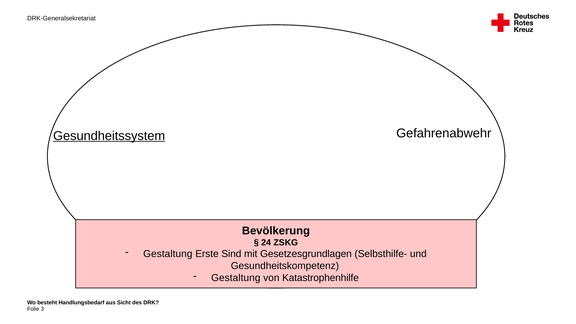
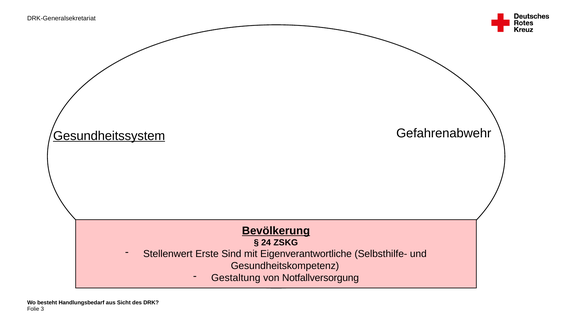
Bevölkerung underline: none -> present (276, 231)
Gestaltung: Gestaltung -> Stellenwert (168, 254)
Gesetzesgrundlagen: Gesetzesgrundlagen -> Eigenverantwortliche (306, 254)
Katastrophenhilfe: Katastrophenhilfe -> Notfallversorgung (321, 278)
